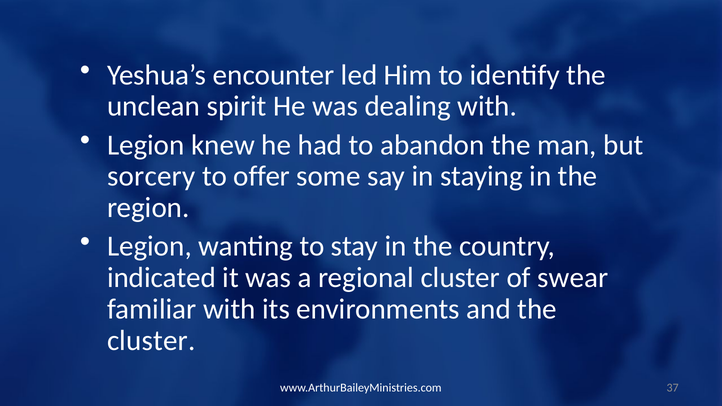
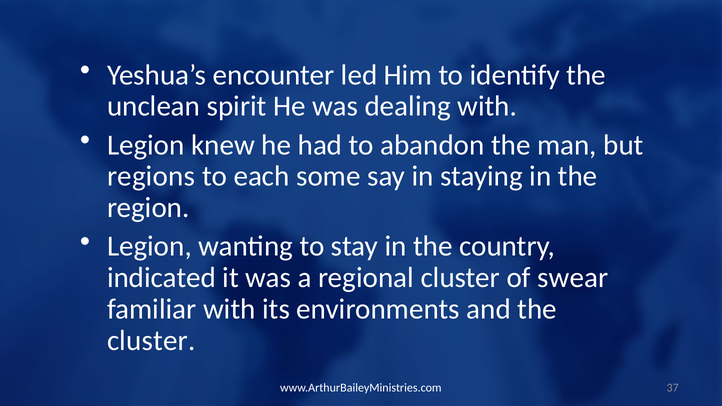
sorcery: sorcery -> regions (151, 176)
offer: offer -> each (262, 176)
